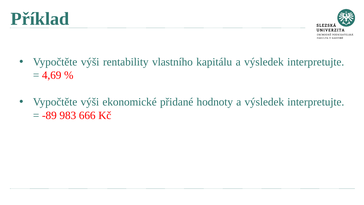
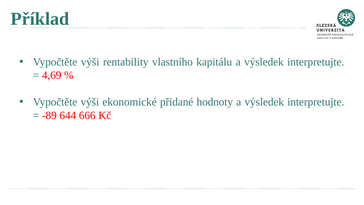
983: 983 -> 644 (68, 115)
